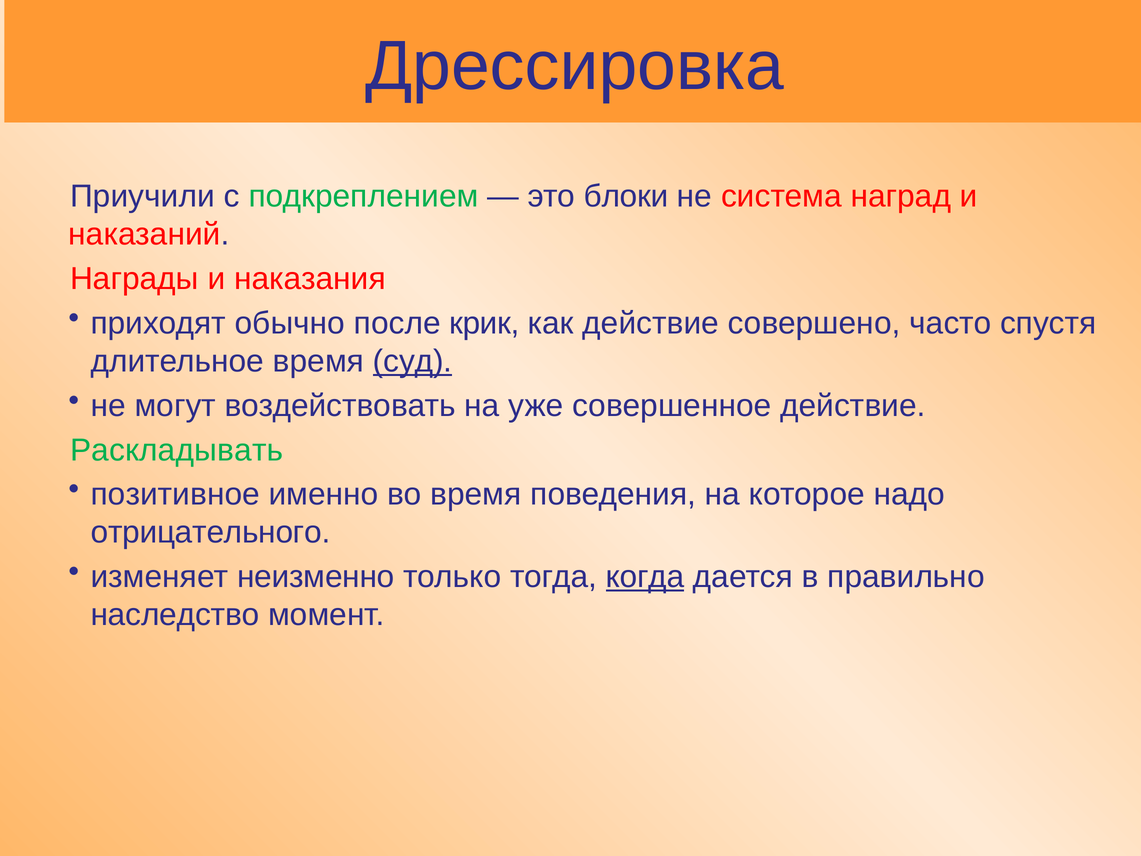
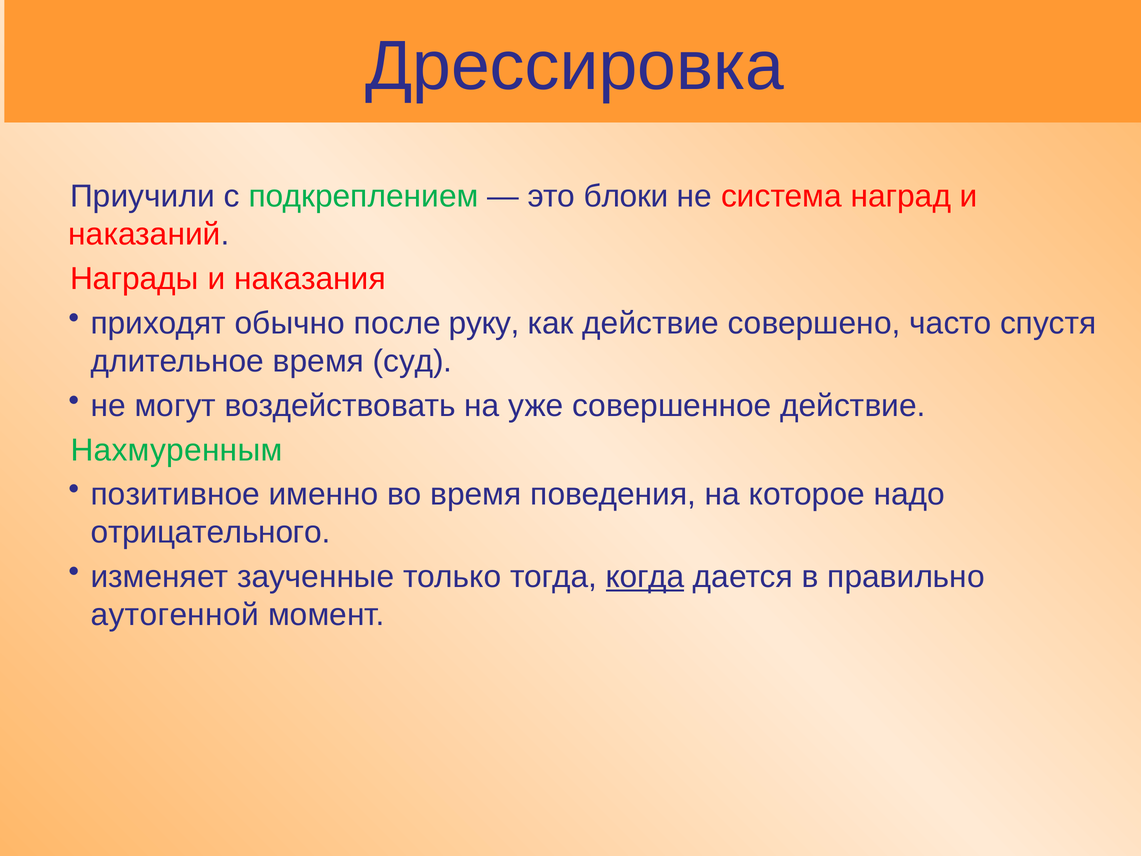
крик: крик -> руку (484, 323)
суд underline: present -> none (413, 361)
Раскладывать: Раскладывать -> Нахмуренным (177, 450)
неизменно: неизменно -> заученные (316, 577)
наследство: наследство -> аутогенной (175, 615)
